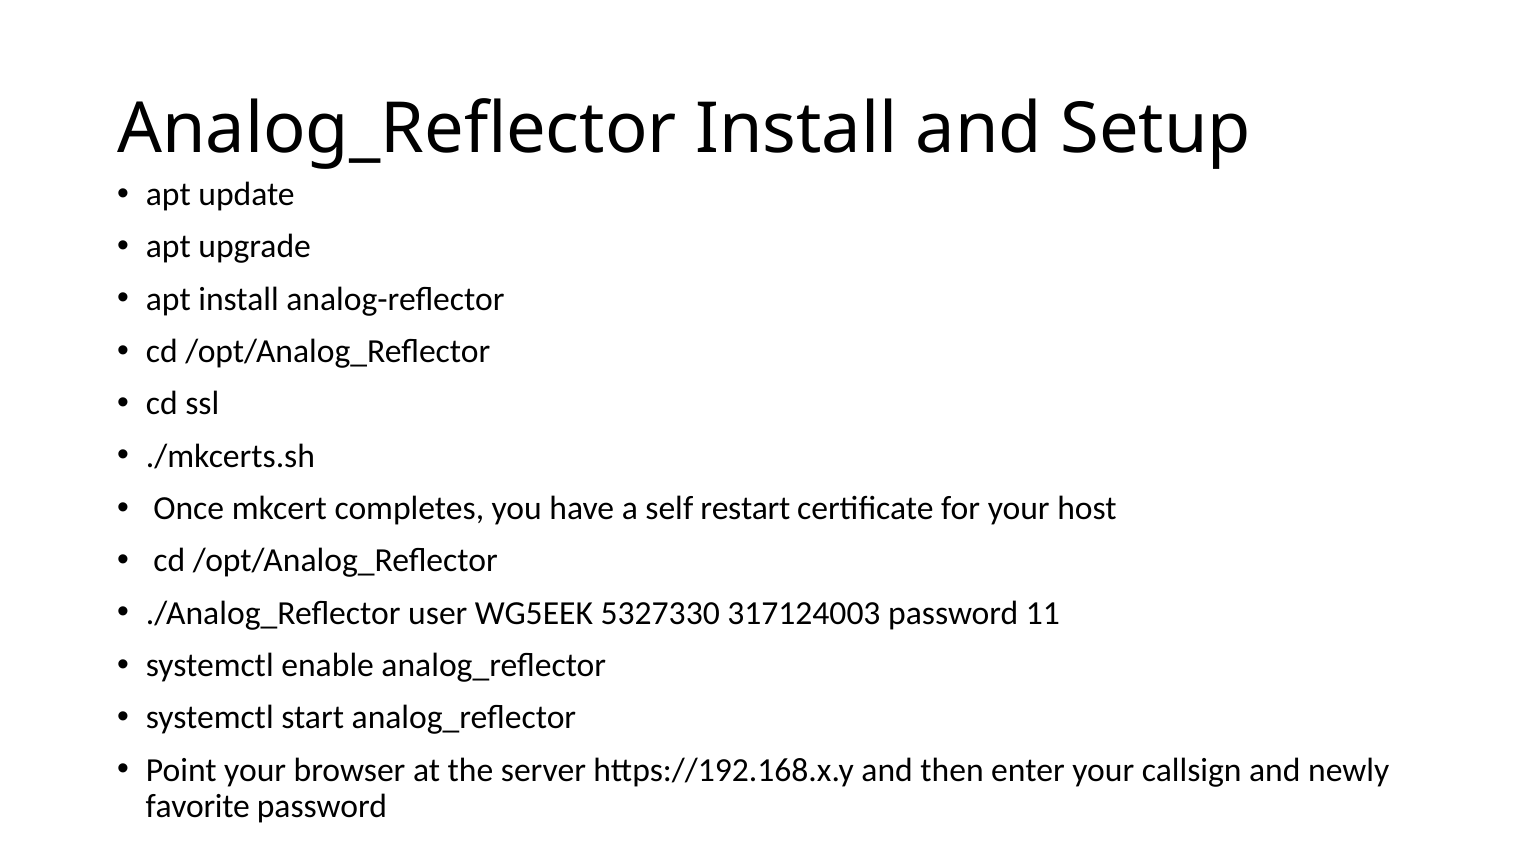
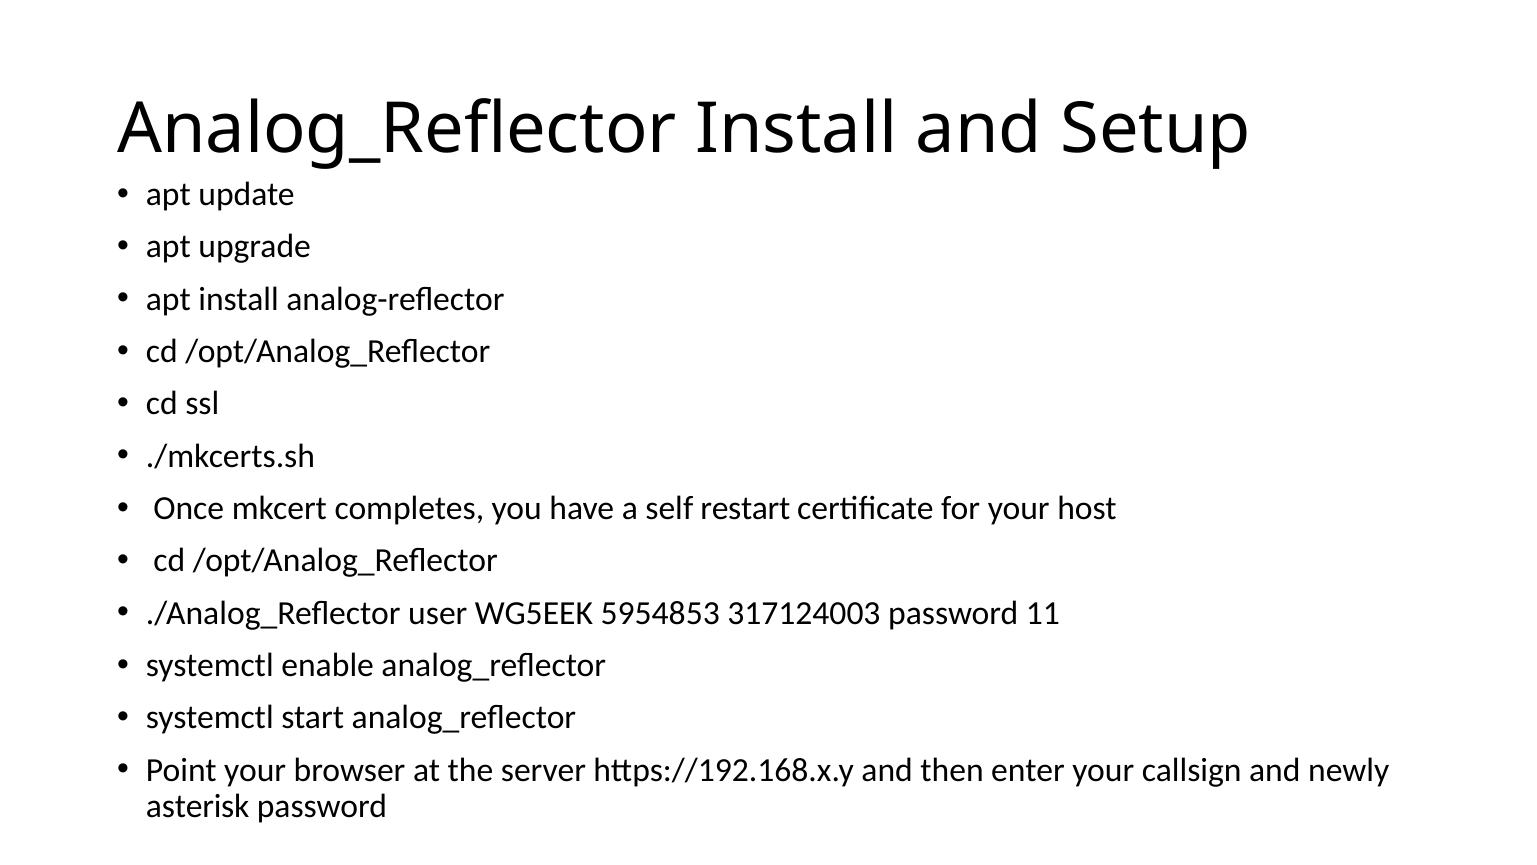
5327330: 5327330 -> 5954853 (660, 613)
favorite: favorite -> asterisk (198, 806)
